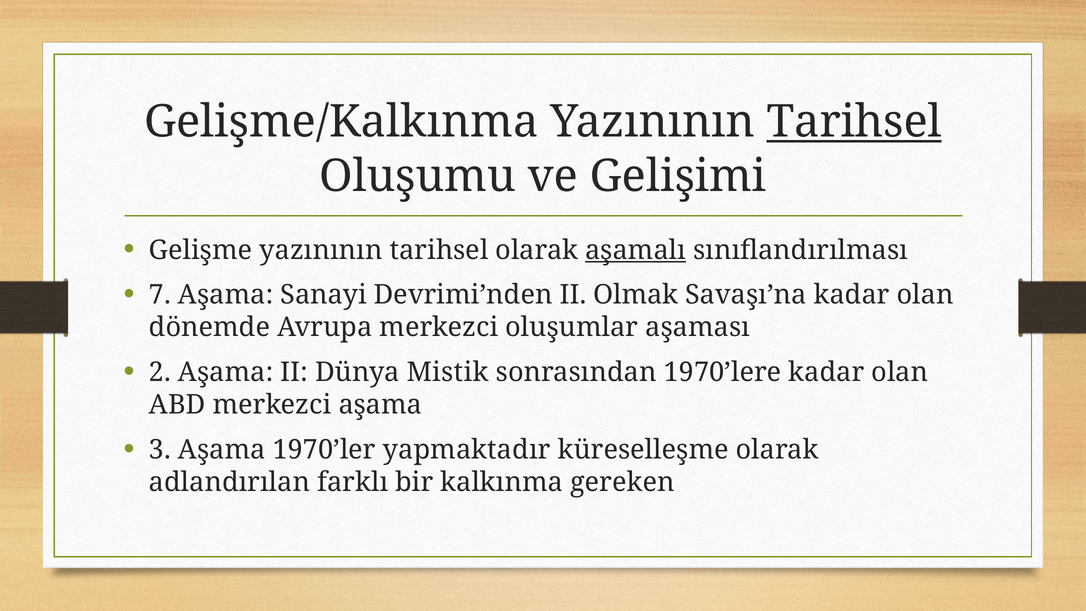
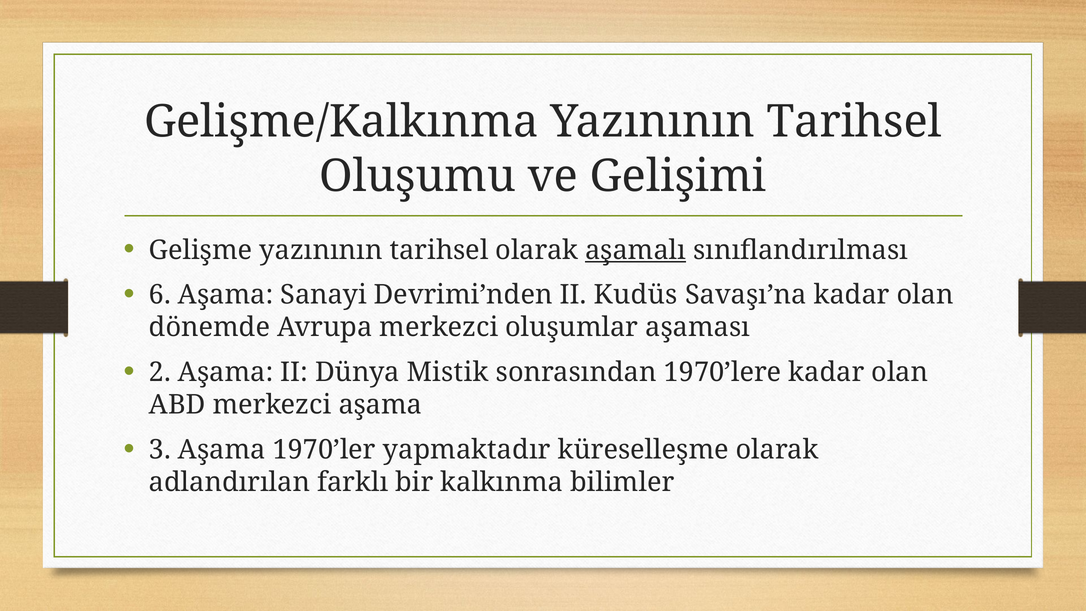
Tarihsel underline: present -> none (854, 122)
7: 7 -> 6 (160, 295)
Olmak: Olmak -> Kudüs (636, 295)
gereken: gereken -> bilimler (622, 482)
